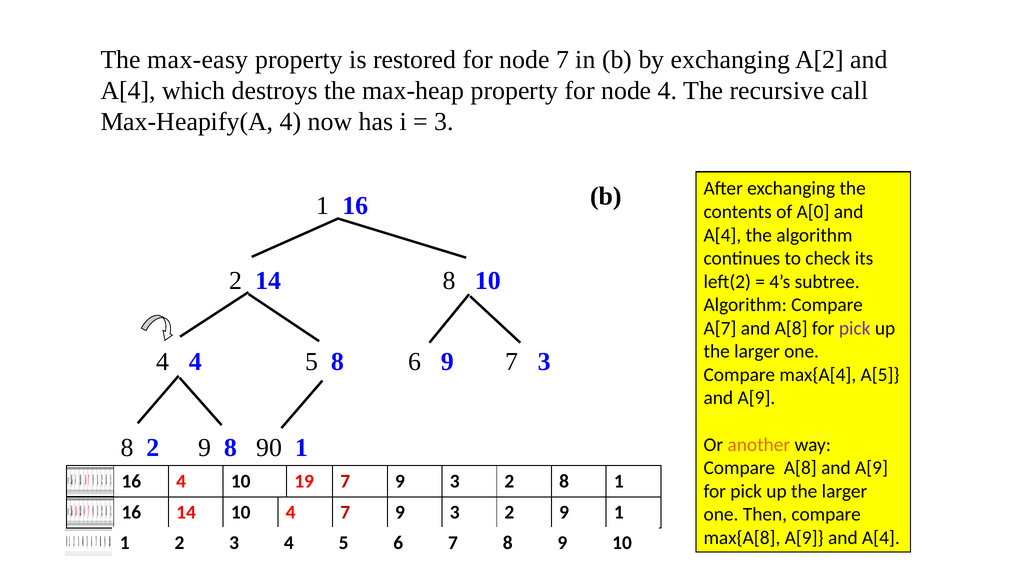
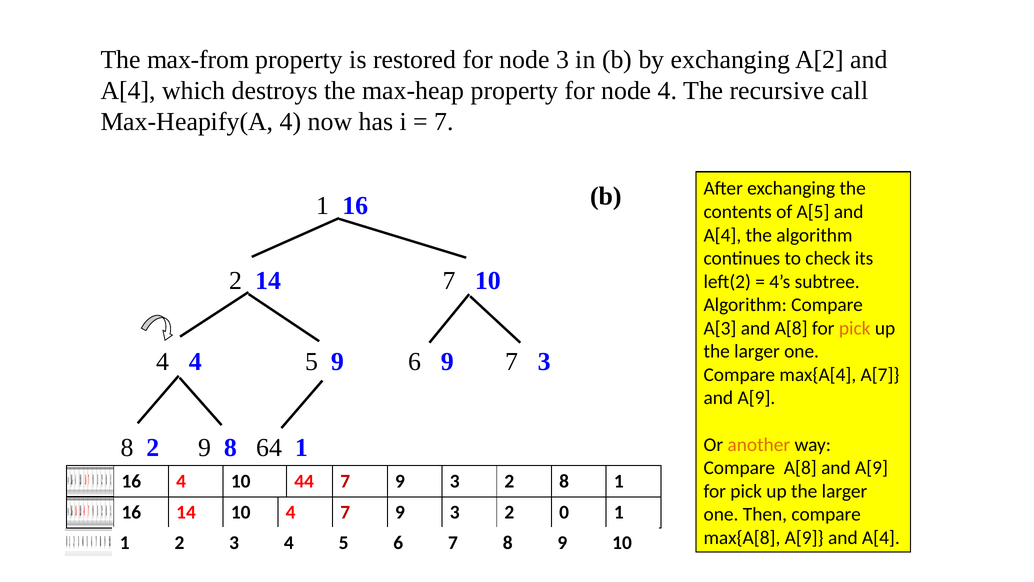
max-easy: max-easy -> max-from (198, 60)
node 7: 7 -> 3 (562, 60)
3: 3 -> 7 (444, 122)
A[0: A[0 -> A[5 (813, 212)
14 8: 8 -> 7 (449, 281)
A[7: A[7 -> A[3 (720, 328)
pick colour: purple -> orange (855, 328)
5 8: 8 -> 9 (337, 361)
A[5: A[5 -> A[7 (880, 375)
90: 90 -> 64 (269, 447)
19: 19 -> 44 (304, 481)
3 2 9: 9 -> 0 (564, 512)
